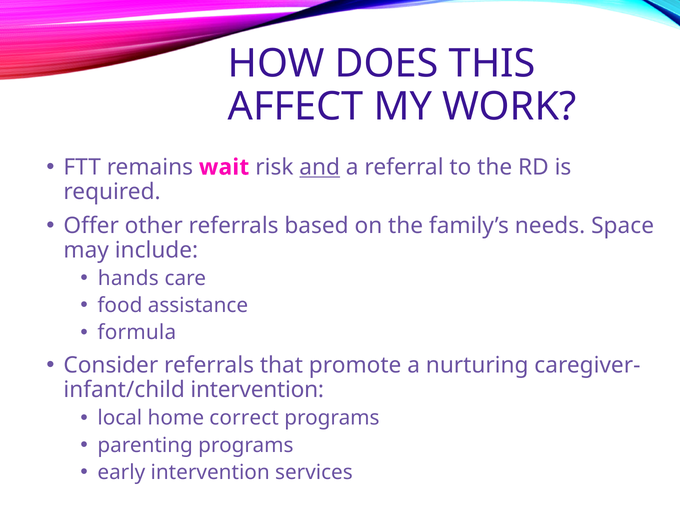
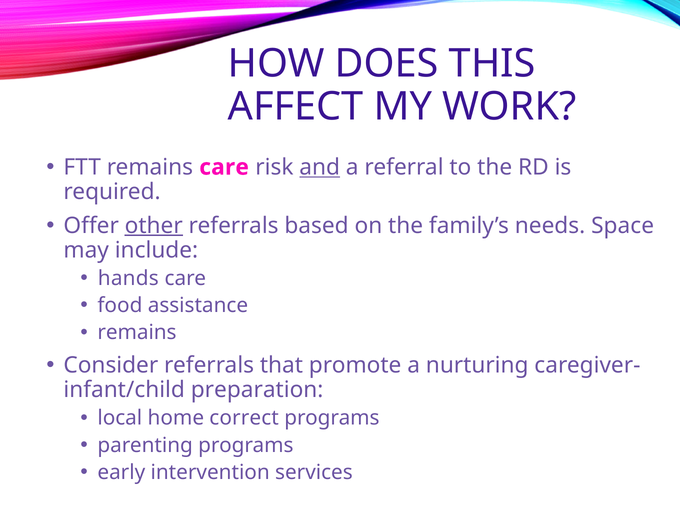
remains wait: wait -> care (224, 167)
other underline: none -> present (154, 226)
formula: formula -> remains (137, 333)
intervention: intervention -> preparation (257, 390)
